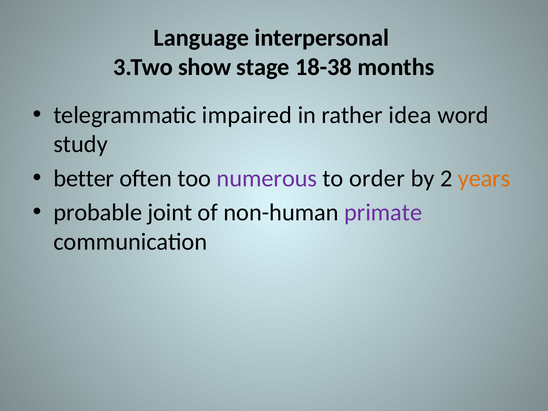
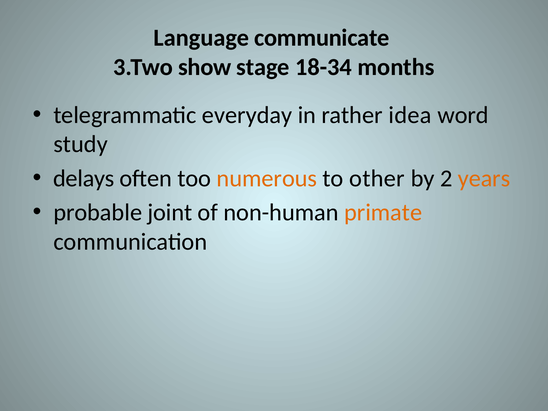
interpersonal: interpersonal -> communicate (322, 38)
18-38: 18-38 -> 18-34 (324, 67)
impaired: impaired -> everyday (247, 115)
better: better -> delays (84, 178)
numerous colour: purple -> orange (267, 178)
order: order -> other (377, 178)
primate colour: purple -> orange (383, 212)
